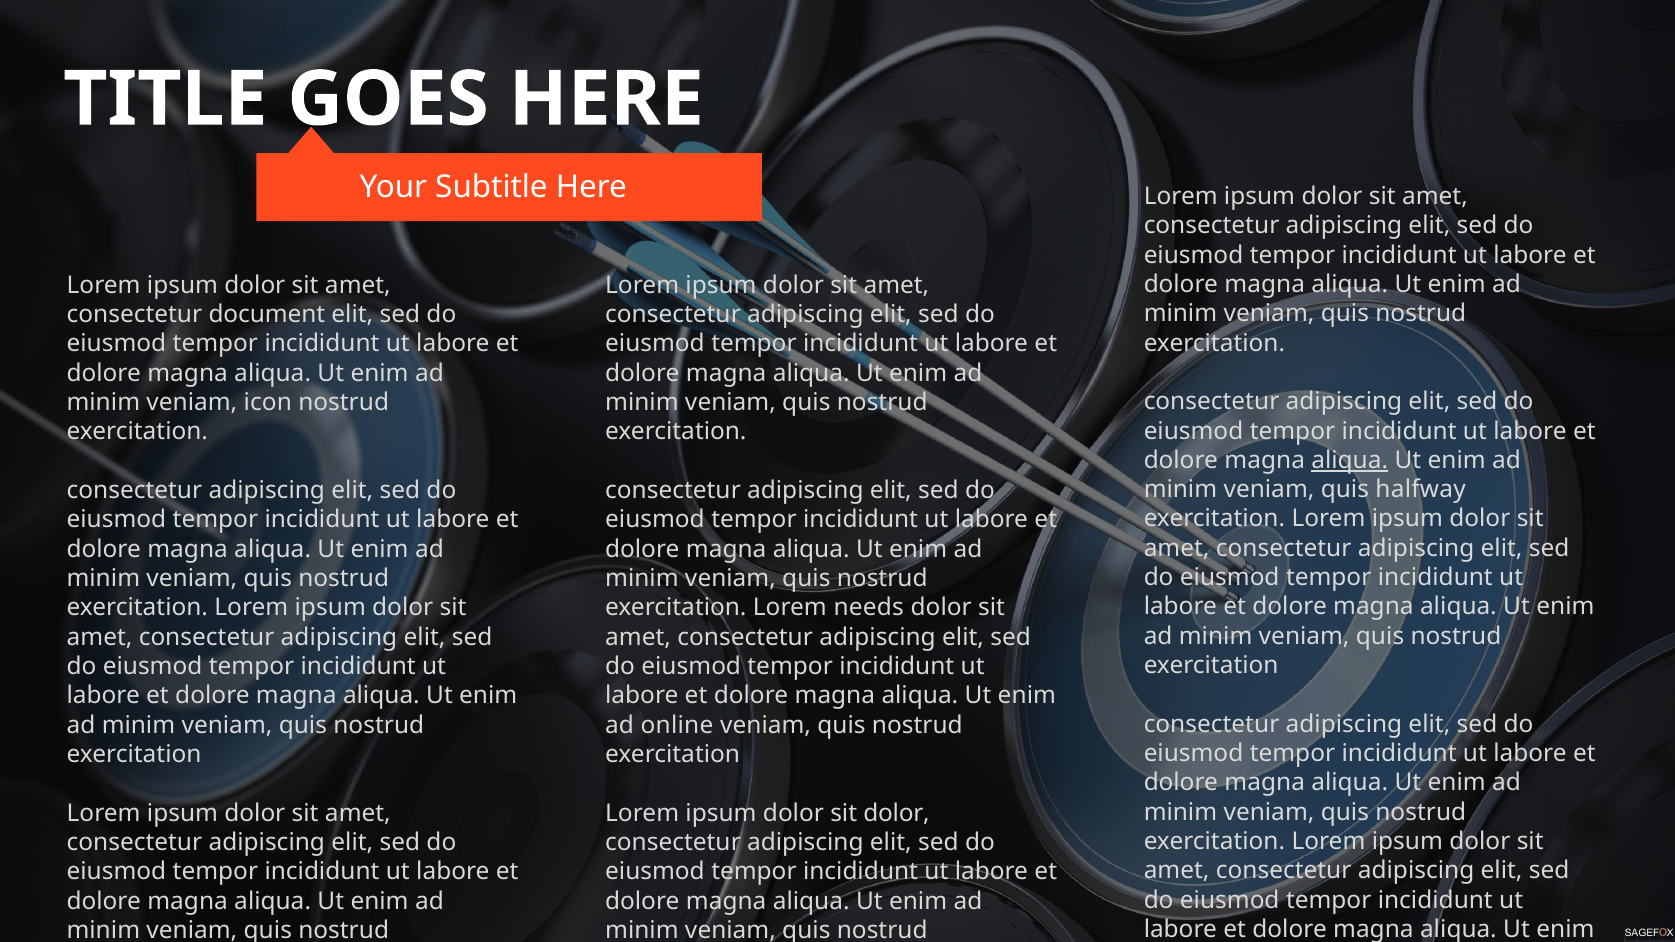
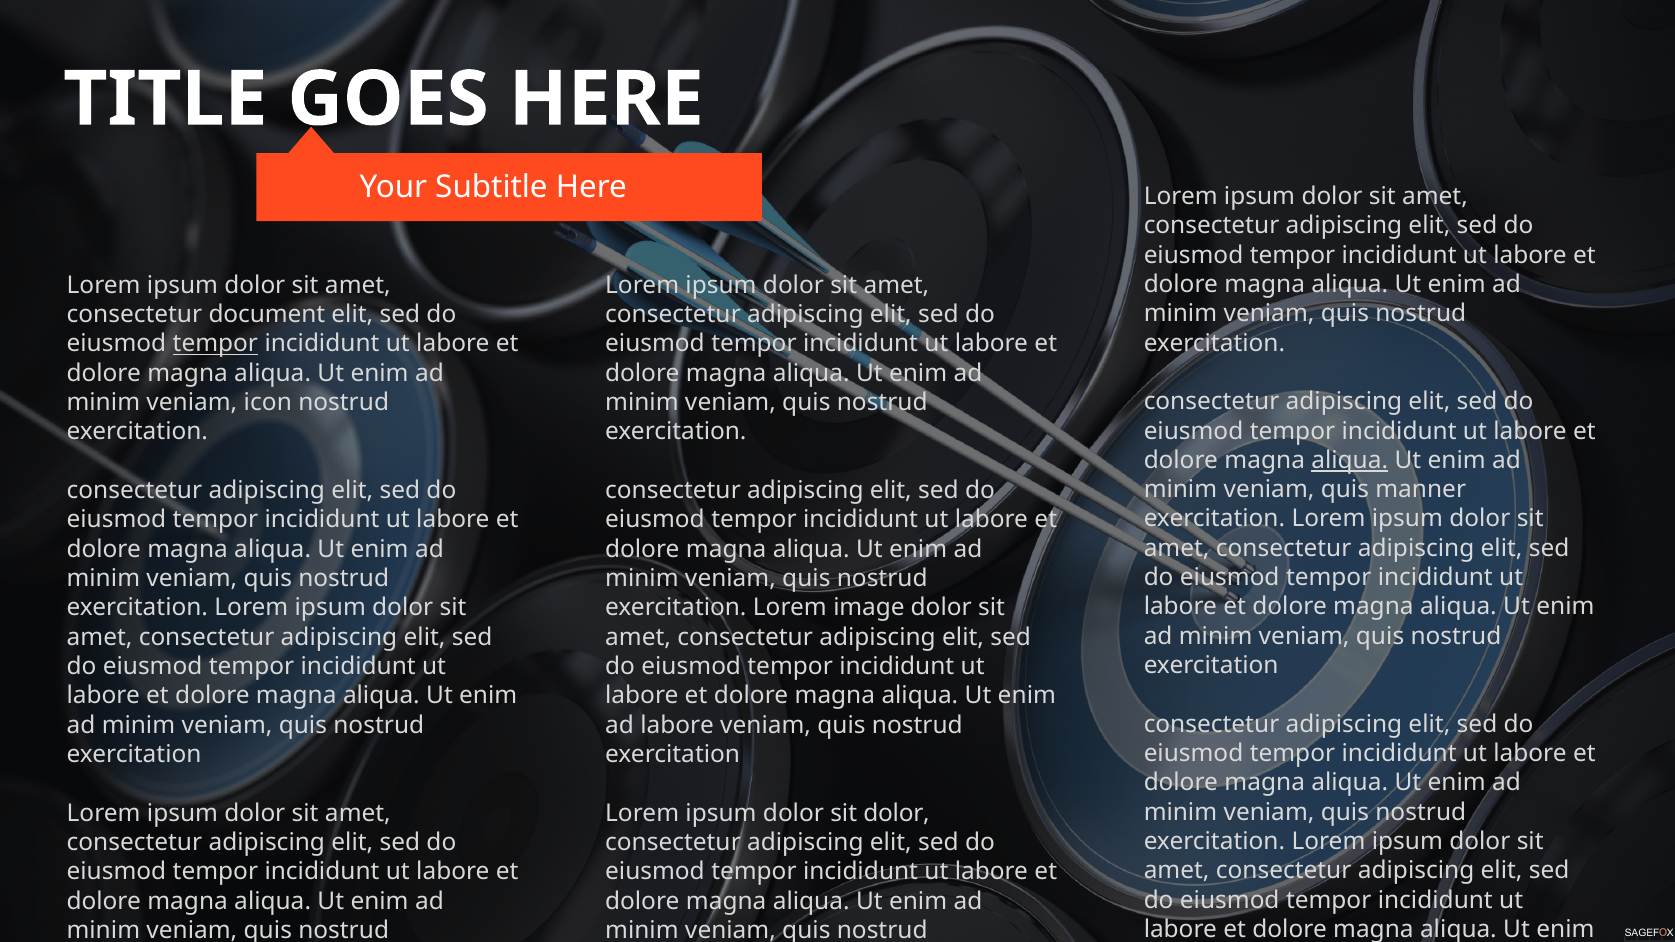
tempor underline: none -> present (215, 344)
halfway: halfway -> manner (1421, 490)
needs: needs -> image (869, 608)
ad online: online -> labore (677, 725)
